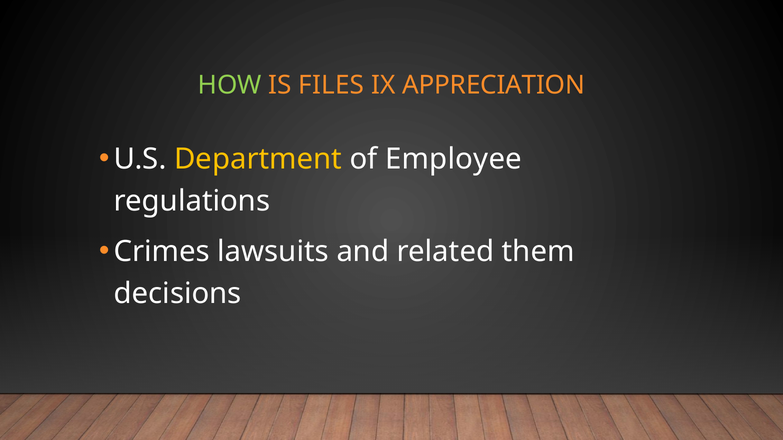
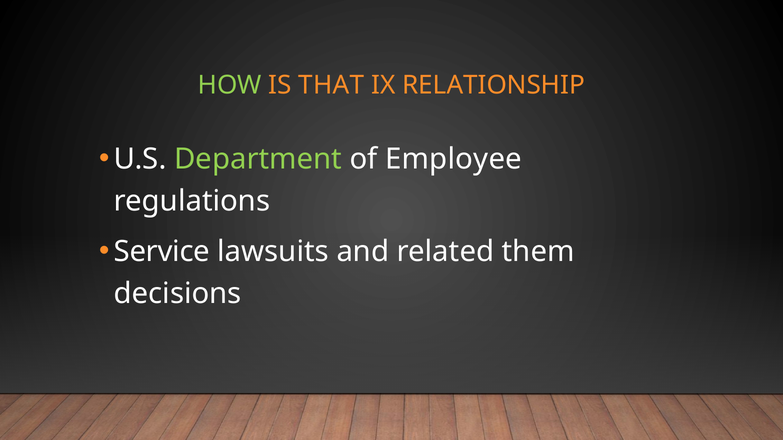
FILES: FILES -> THAT (331, 85)
APPRECIATION: APPRECIATION -> RELATIONSHIP (494, 85)
Department colour: yellow -> light green (258, 159)
Crimes: Crimes -> Service (162, 252)
